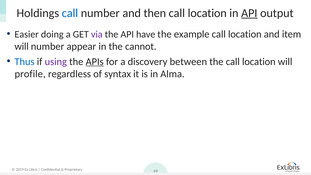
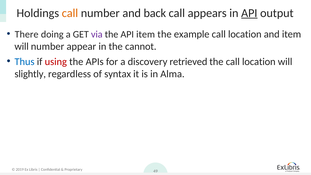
call colour: blue -> orange (70, 13)
then: then -> back (155, 13)
location: location -> appears (207, 13)
Easier: Easier -> There (27, 34)
API have: have -> item (146, 34)
using colour: purple -> red (56, 62)
APIs underline: present -> none (95, 62)
between: between -> retrieved (188, 62)
profile: profile -> slightly (30, 74)
